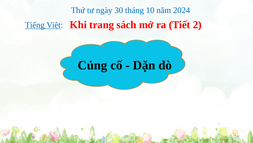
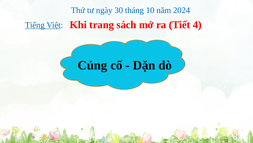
2: 2 -> 4 (197, 25)
